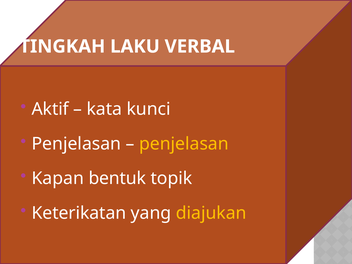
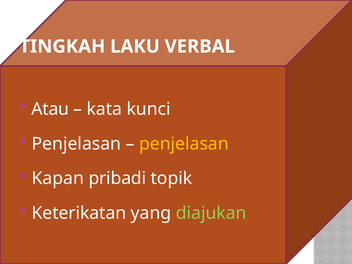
Aktif: Aktif -> Atau (50, 109)
bentuk: bentuk -> pribadi (117, 178)
diajukan colour: yellow -> light green (211, 213)
